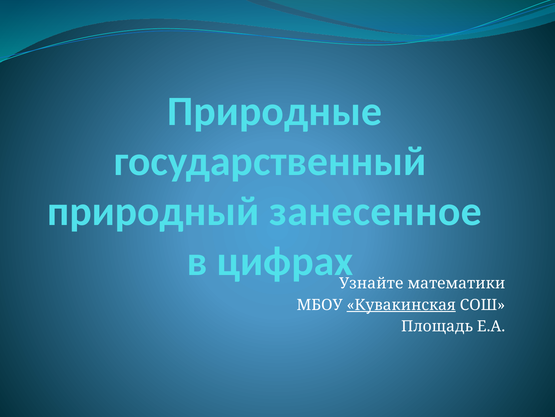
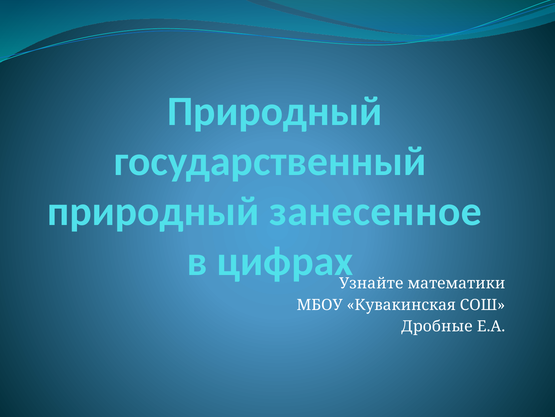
Природные: Природные -> Природный (275, 111)
Кувакинская underline: present -> none (401, 304)
Площадь: Площадь -> Дробные (437, 326)
